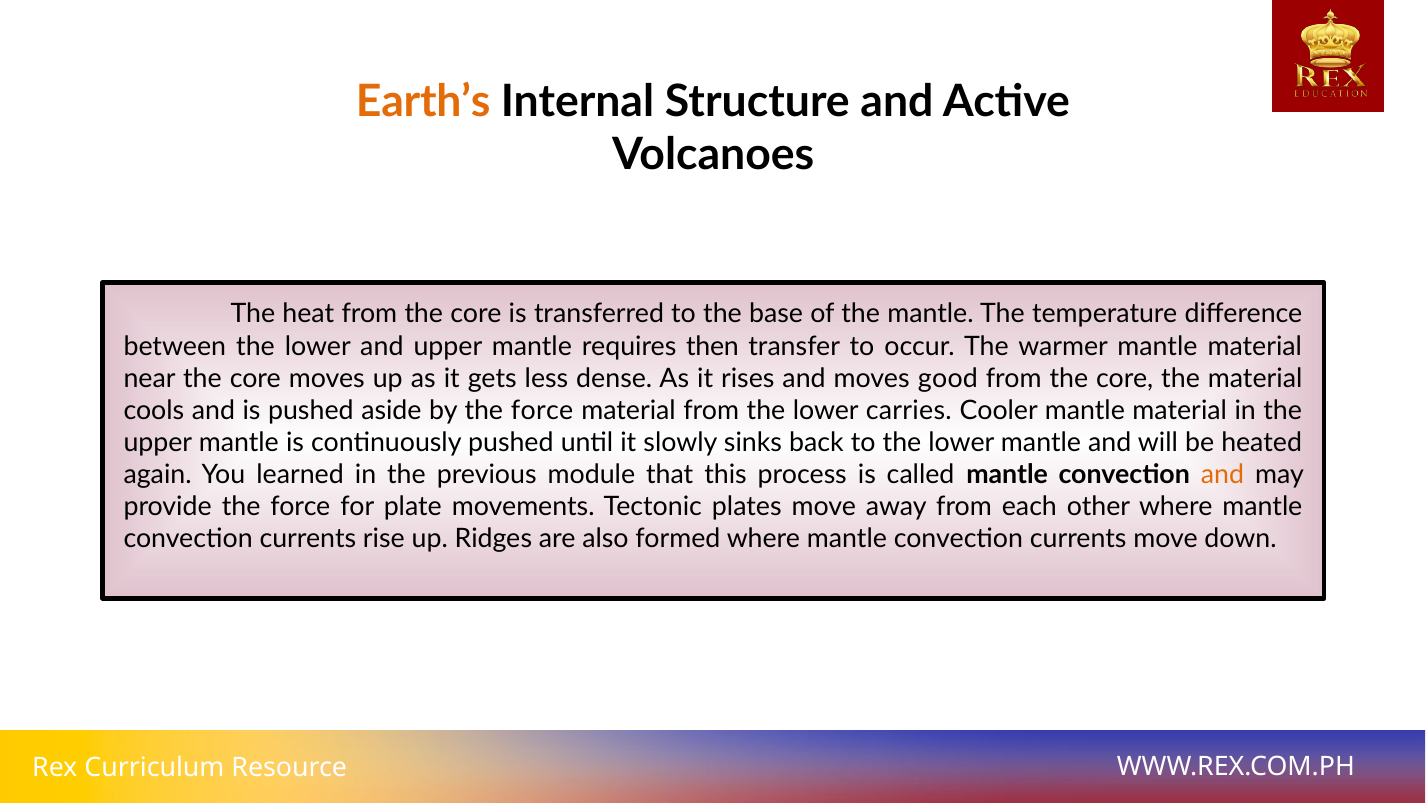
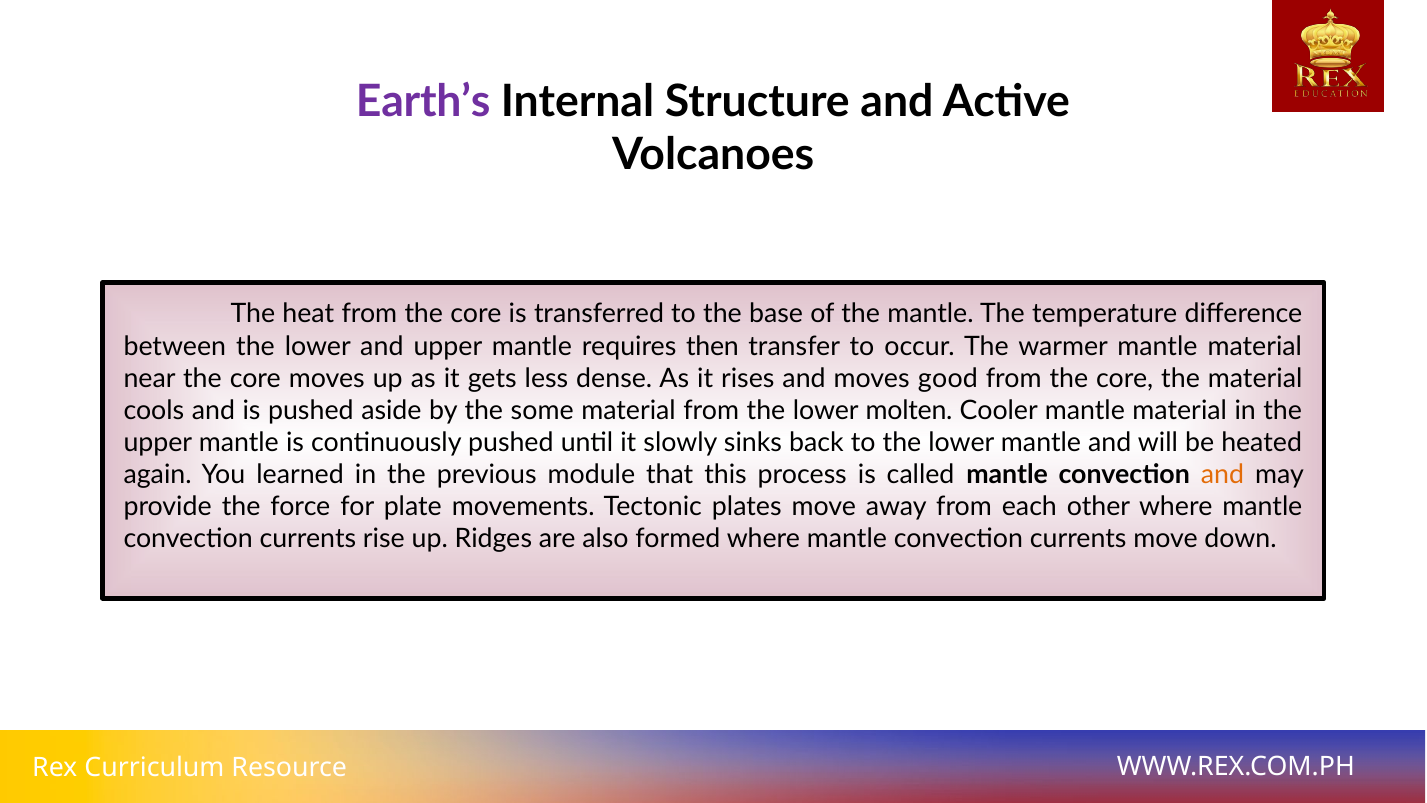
Earth’s colour: orange -> purple (423, 101)
by the force: force -> some (542, 410)
carries: carries -> molten (909, 410)
